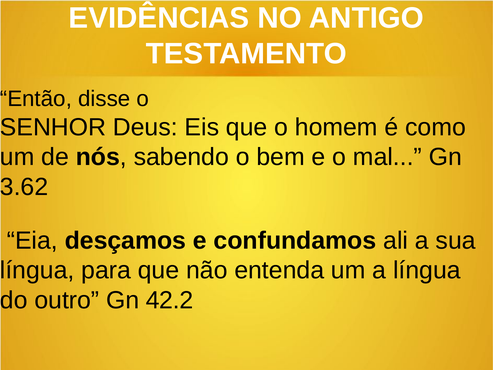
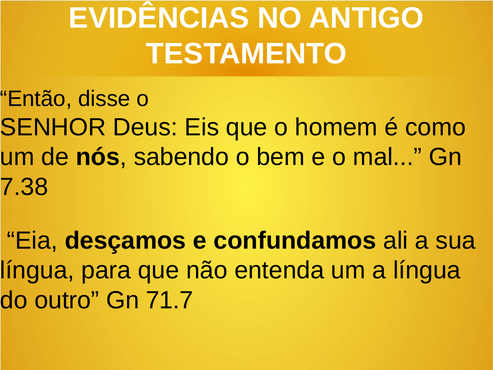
3.62: 3.62 -> 7.38 (24, 187)
42.2: 42.2 -> 71.7 (169, 300)
